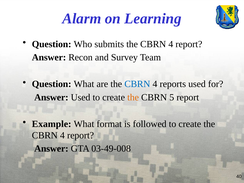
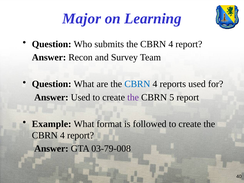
Alarm: Alarm -> Major (82, 19)
the colour: orange -> purple (133, 97)
03-49-008: 03-49-008 -> 03-79-008 (111, 149)
